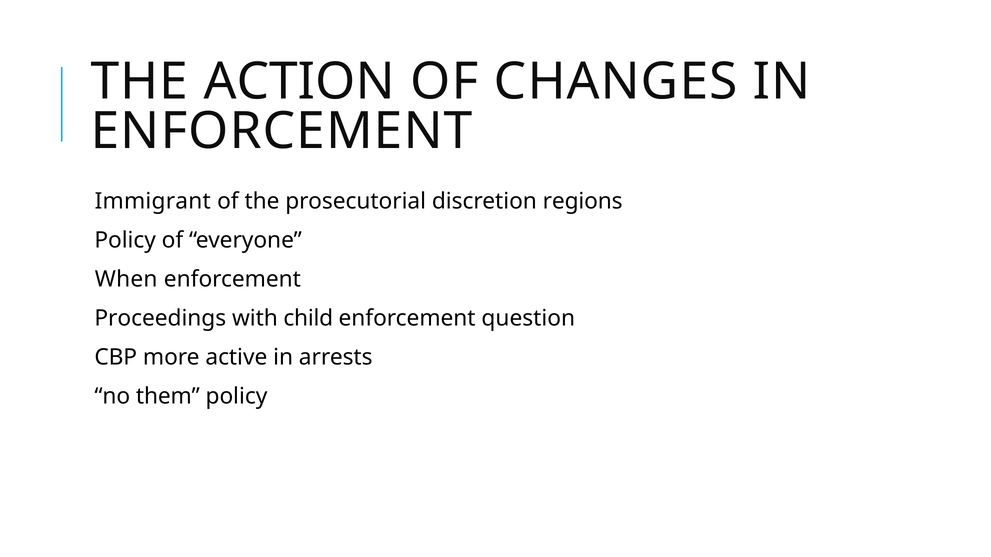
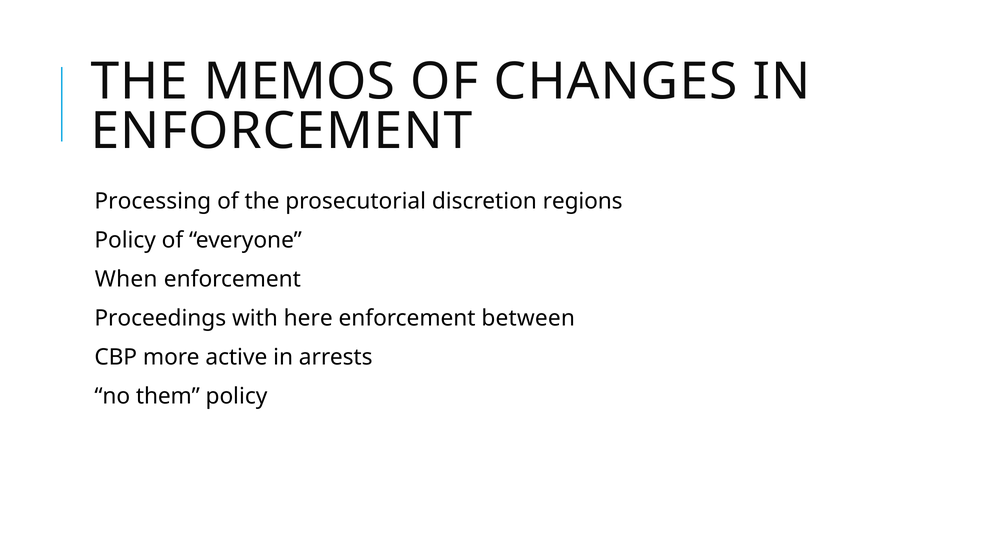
ACTION: ACTION -> MEMOS (299, 82)
Immigrant: Immigrant -> Processing (153, 202)
child: child -> here (308, 319)
question: question -> between (528, 319)
